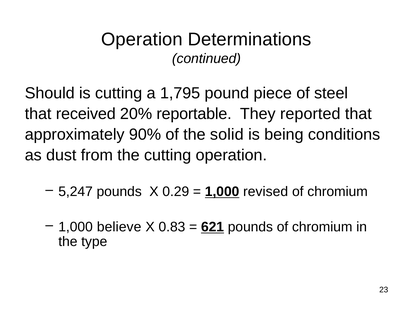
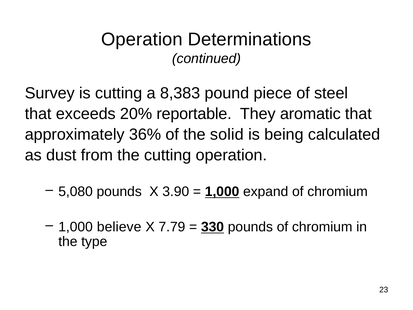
Should: Should -> Survey (50, 93)
1,795: 1,795 -> 8,383 (180, 93)
received: received -> exceeds (86, 114)
reported: reported -> aromatic (310, 114)
90%: 90% -> 36% (145, 134)
conditions: conditions -> calculated (344, 134)
5,247: 5,247 -> 5,080 (76, 191)
0.29: 0.29 -> 3.90 (176, 191)
revised: revised -> expand (266, 191)
0.83: 0.83 -> 7.79 (172, 227)
621: 621 -> 330 (213, 227)
